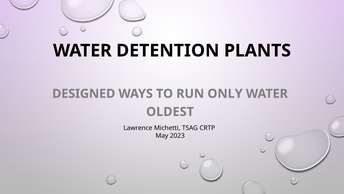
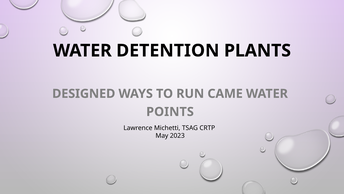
ONLY: ONLY -> CAME (225, 93)
OLDEST: OLDEST -> POINTS (170, 112)
